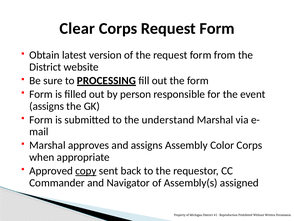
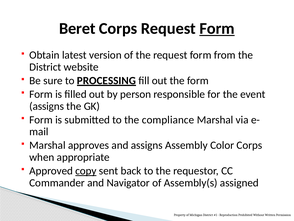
Clear: Clear -> Beret (77, 28)
Form underline: none -> present (217, 28)
understand: understand -> compliance (168, 119)
